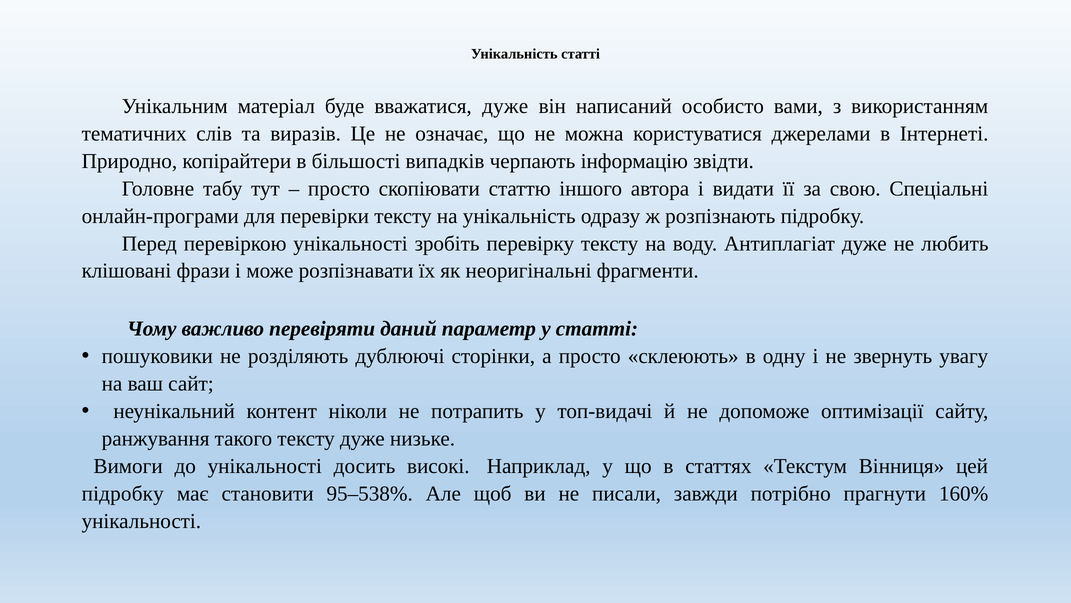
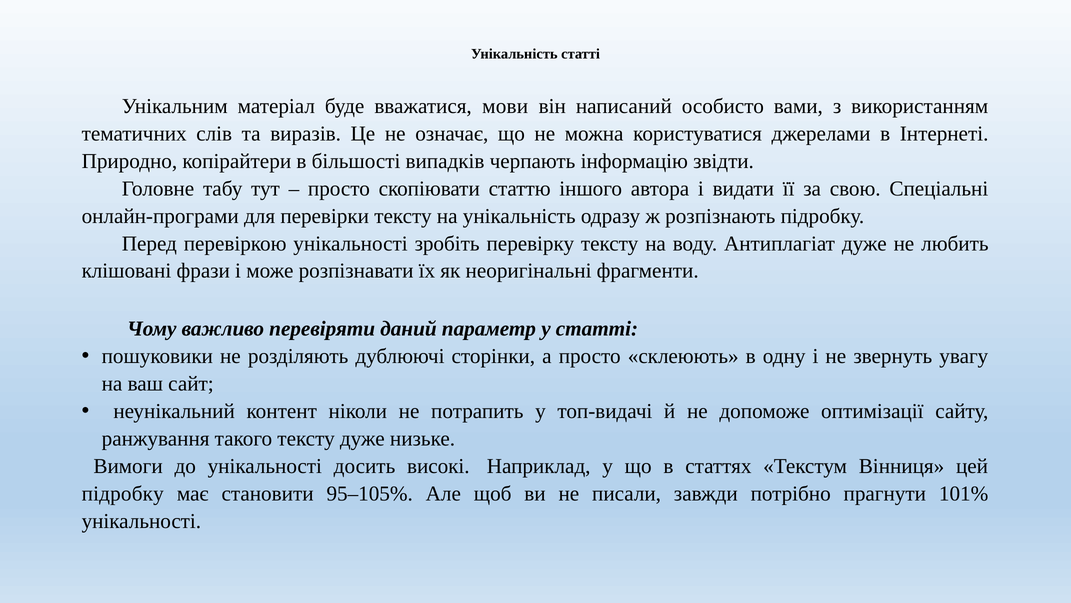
вважатися дуже: дуже -> мови (505, 106)
95–538%: 95–538% -> 95–105% (370, 493)
160%: 160% -> 101% (964, 493)
